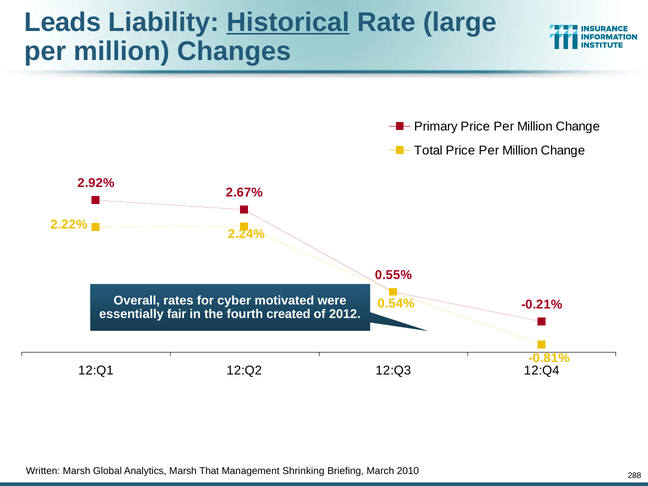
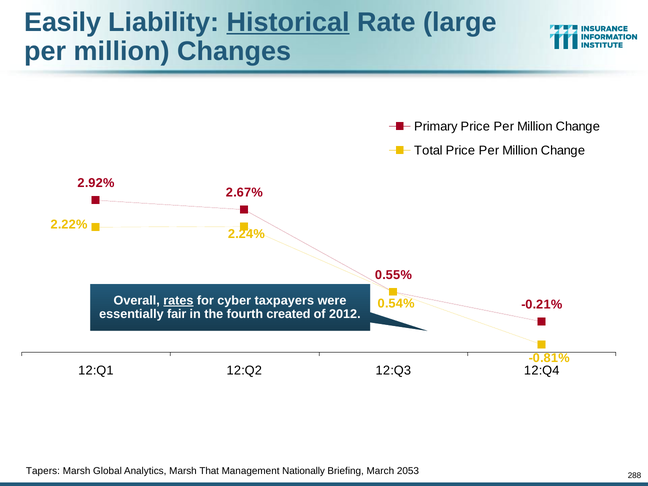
Leads: Leads -> Easily (63, 22)
rates underline: none -> present (178, 300)
motivated: motivated -> taxpayers (284, 300)
Written: Written -> Tapers (43, 471)
Shrinking: Shrinking -> Nationally (304, 471)
2010: 2010 -> 2053 (408, 471)
